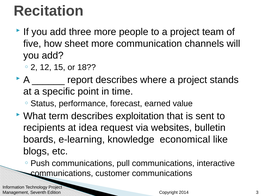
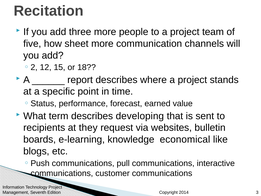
exploitation: exploitation -> developing (140, 116)
idea: idea -> they (88, 128)
